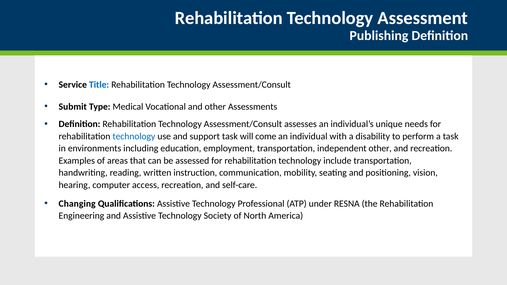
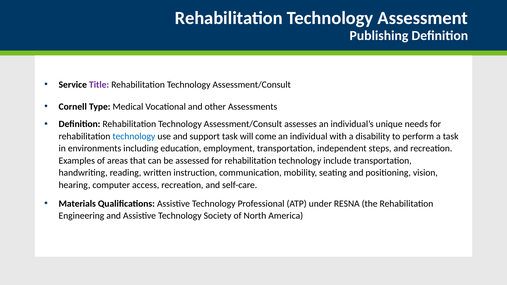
Title colour: blue -> purple (99, 85)
Submit: Submit -> Cornell (73, 107)
independent other: other -> steps (380, 149)
Changing: Changing -> Materials (77, 204)
